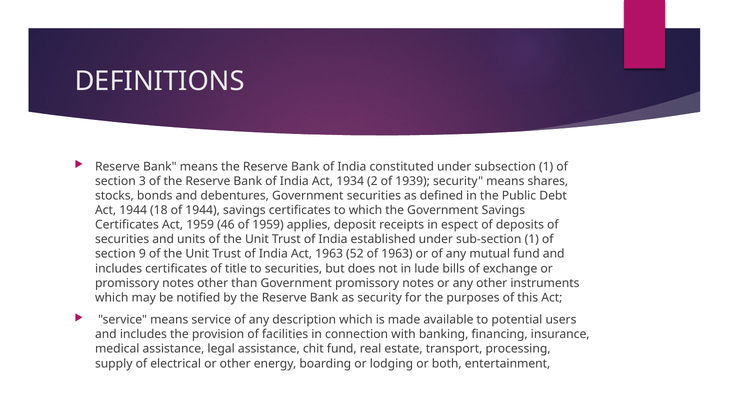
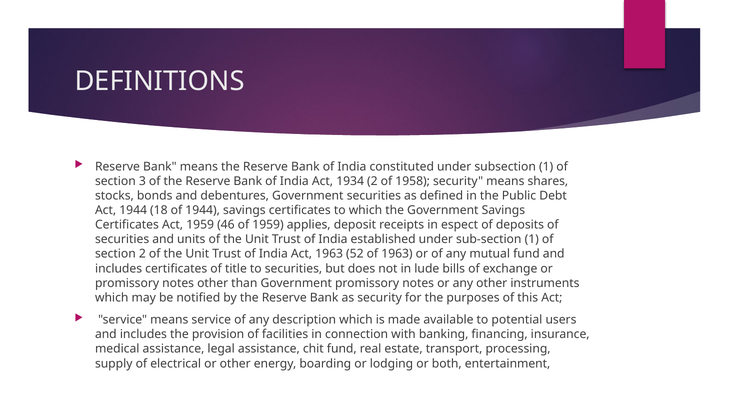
1939: 1939 -> 1958 (413, 181)
section 9: 9 -> 2 (142, 254)
